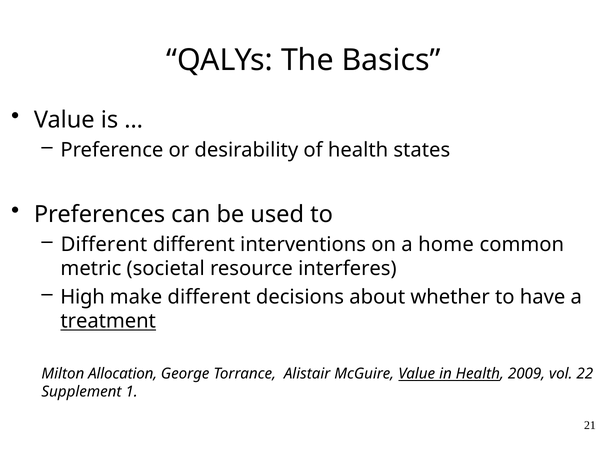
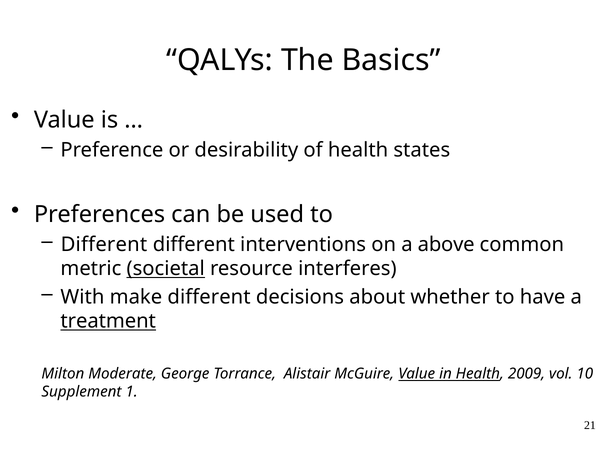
home: home -> above (446, 245)
societal underline: none -> present (166, 269)
High: High -> With (82, 297)
Allocation: Allocation -> Moderate (123, 374)
22: 22 -> 10 (585, 374)
